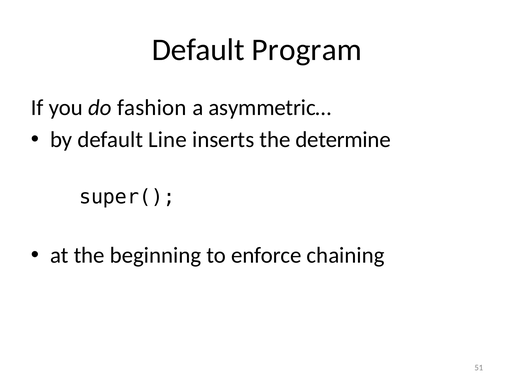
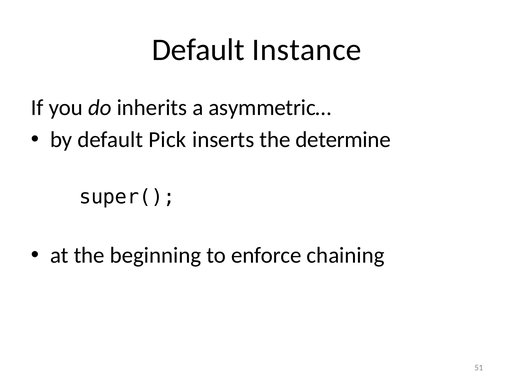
Program: Program -> Instance (307, 50)
fashion: fashion -> inherits (152, 108)
Line: Line -> Pick (167, 140)
